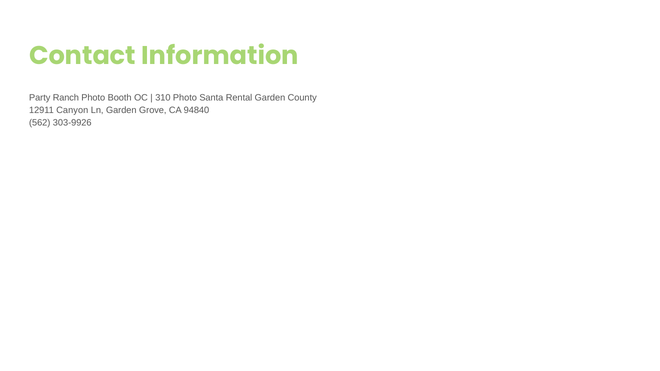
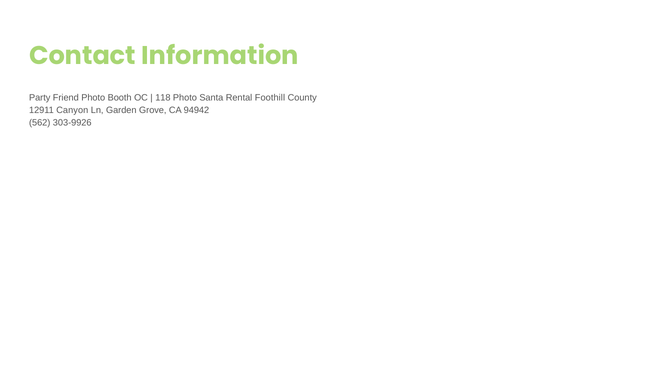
Ranch: Ranch -> Friend (66, 98)
310: 310 -> 118 (163, 98)
Rental Garden: Garden -> Foothill (270, 98)
94840: 94840 -> 94942 (196, 110)
